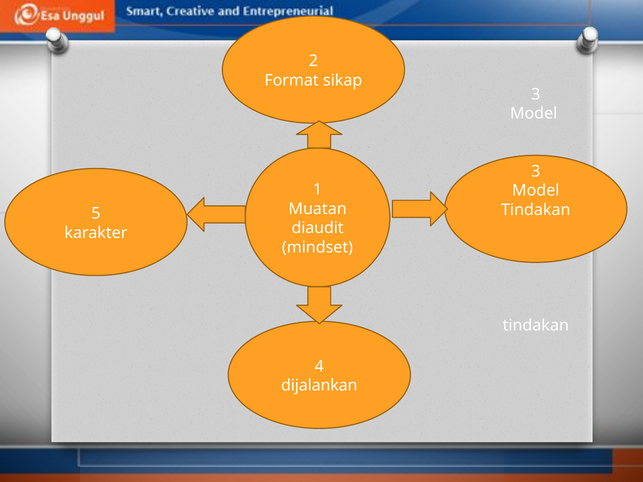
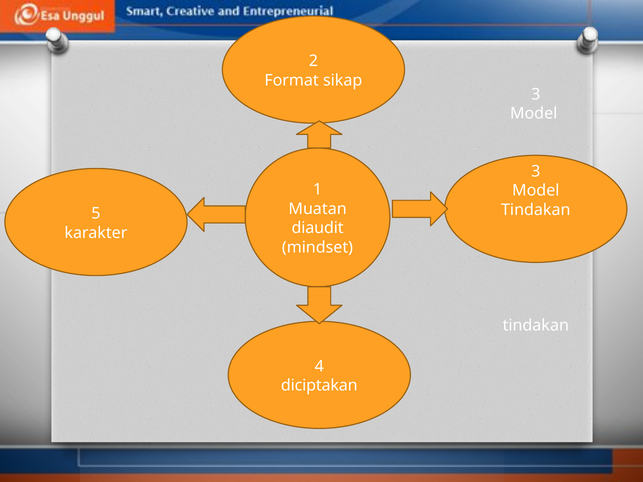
dijalankan: dijalankan -> diciptakan (319, 386)
